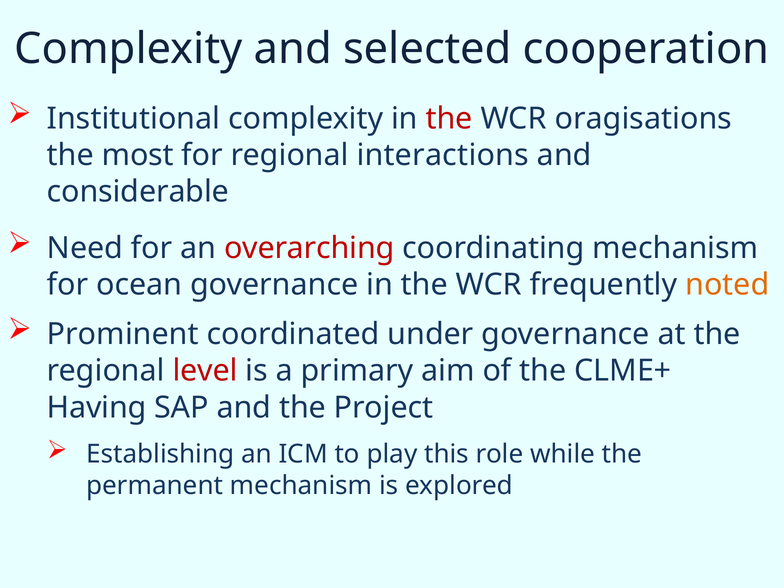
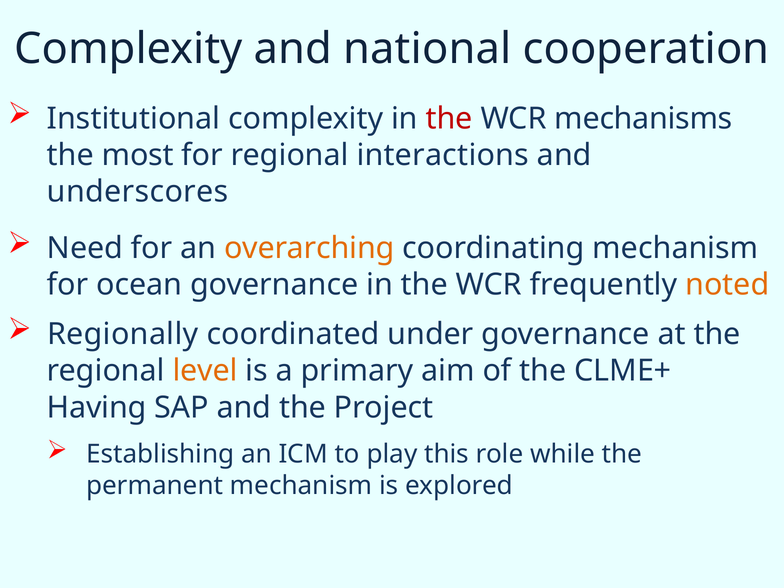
selected: selected -> national (427, 49)
oragisations: oragisations -> mechanisms (643, 119)
considerable: considerable -> underscores (138, 192)
overarching colour: red -> orange (309, 248)
Prominent: Prominent -> Regionally (123, 334)
level colour: red -> orange (205, 371)
